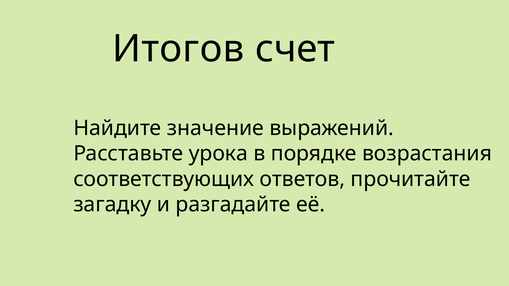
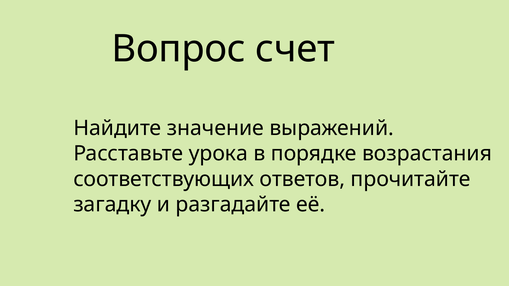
Итогов: Итогов -> Вопрос (179, 49)
